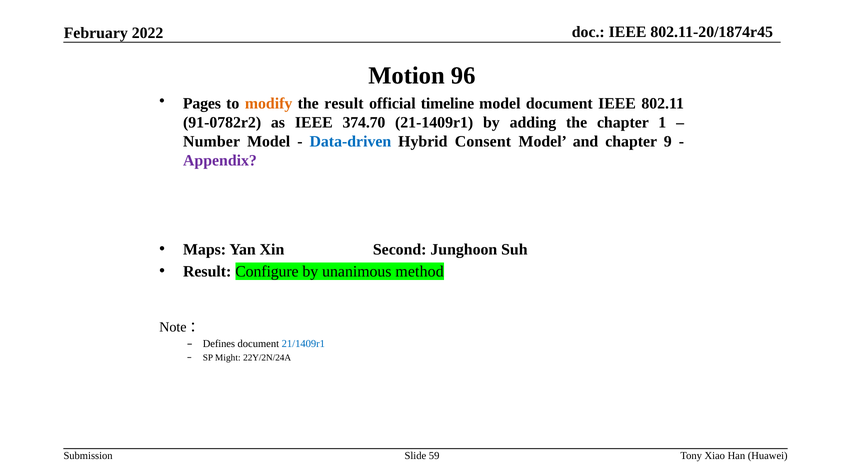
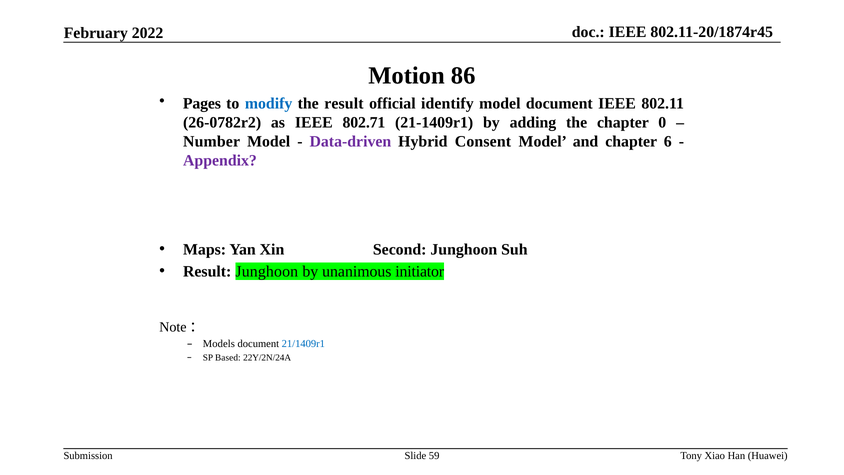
96: 96 -> 86 (463, 76)
modify colour: orange -> blue (269, 103)
timeline: timeline -> identify (447, 103)
91-0782r2: 91-0782r2 -> 26-0782r2 (222, 122)
374.70: 374.70 -> 802.71 (364, 122)
1: 1 -> 0 (662, 122)
Data-driven colour: blue -> purple (350, 141)
9: 9 -> 6 (668, 141)
Result Configure: Configure -> Junghoon (267, 271)
method: method -> initiator (420, 271)
Defines: Defines -> Models (219, 344)
Might: Might -> Based (228, 357)
